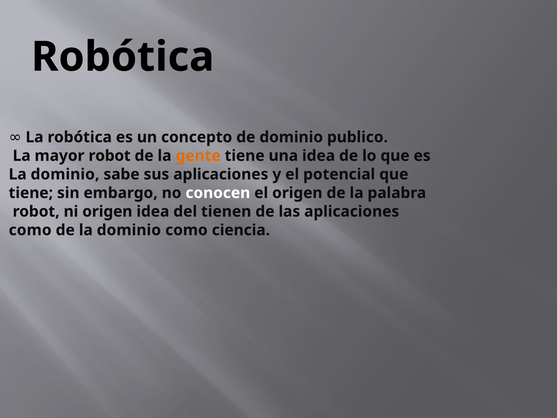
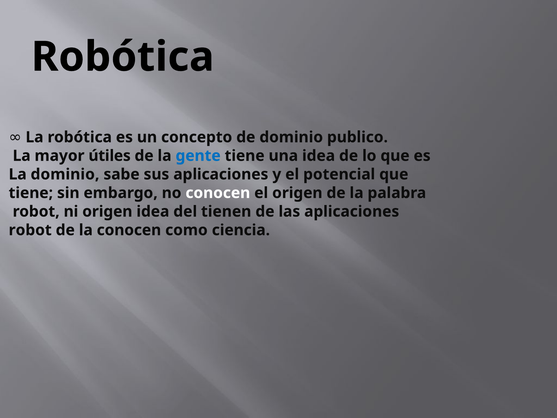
mayor robot: robot -> útiles (110, 156)
gente colour: orange -> blue (198, 156)
como: como -> robot (30, 230)
de la dominio: dominio -> conocen (129, 230)
